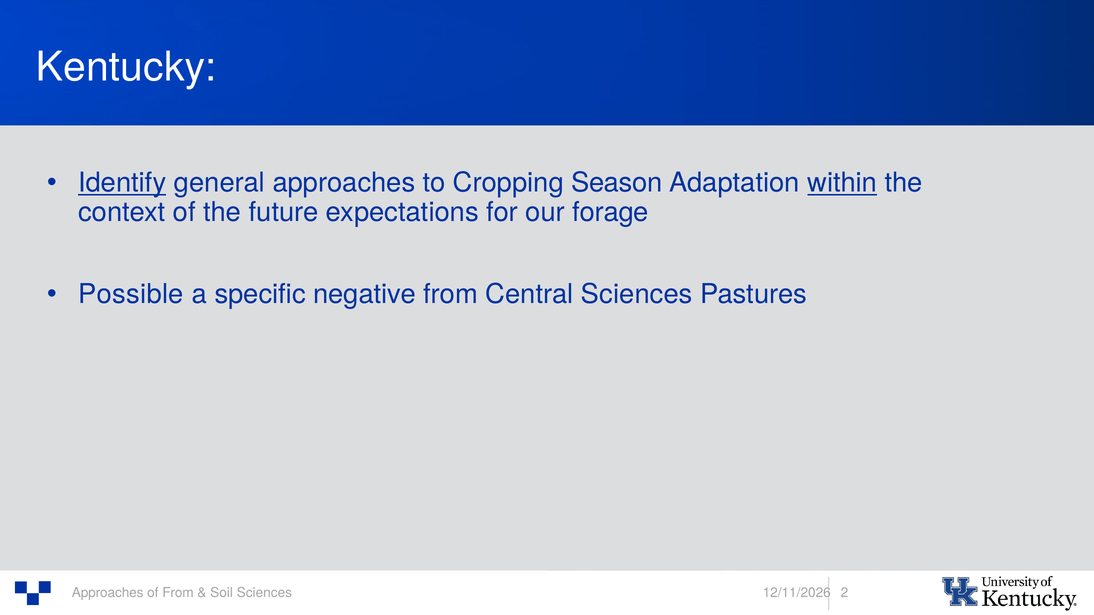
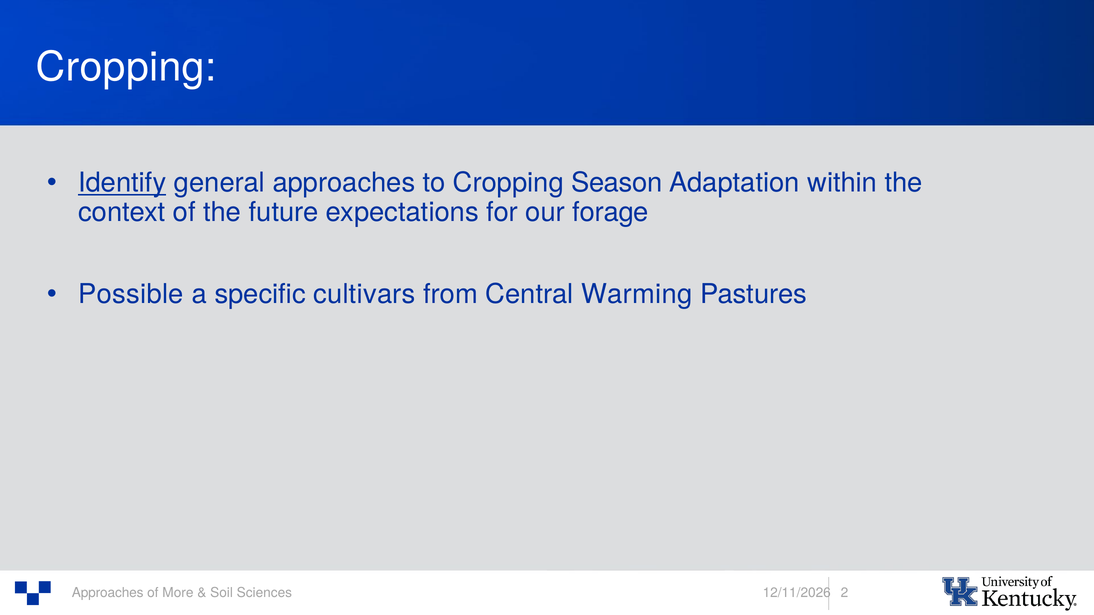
Kentucky: Kentucky -> Cropping (126, 67)
within underline: present -> none (842, 183)
negative: negative -> cultivars (364, 294)
Central Sciences: Sciences -> Warming (637, 294)
of From: From -> More (178, 593)
